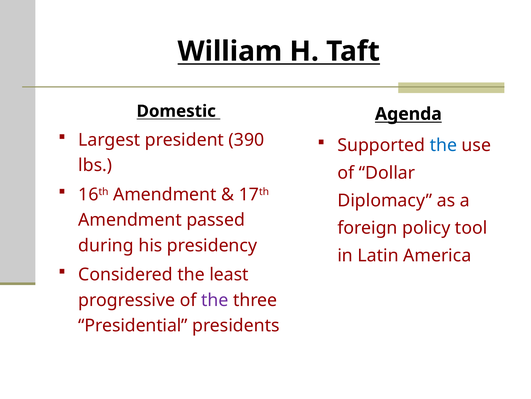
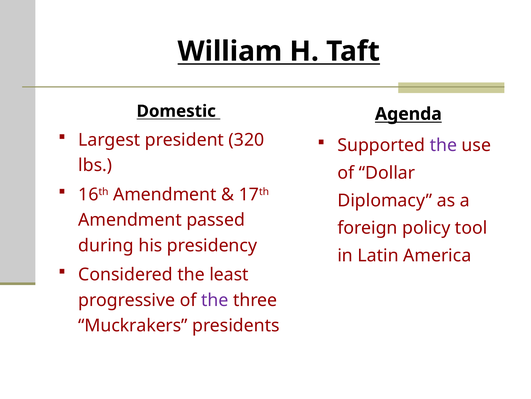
390: 390 -> 320 (246, 140)
the colour: blue -> purple (443, 145)
Presidential: Presidential -> Muckrakers (133, 325)
